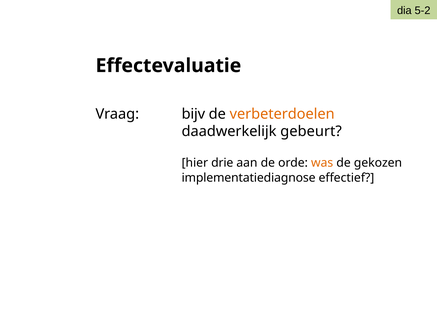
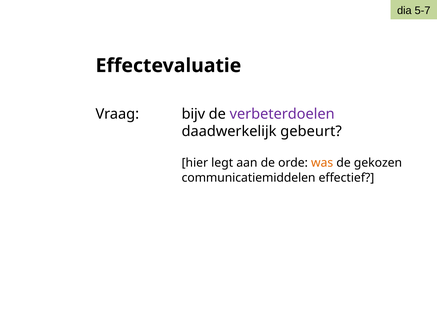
5-2: 5-2 -> 5-7 (423, 10)
verbeterdoelen colour: orange -> purple (282, 114)
drie: drie -> legt (222, 163)
implementatiediagnose: implementatiediagnose -> communicatiemiddelen (249, 178)
